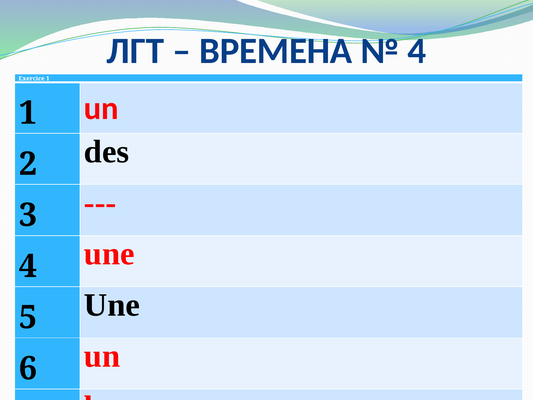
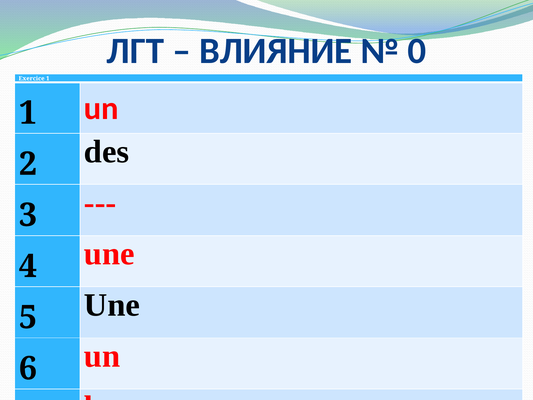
ВРЕМЕНА: ВРЕМЕНА -> ВЛИЯНИЕ (276, 51)
4: 4 -> 0 (417, 51)
